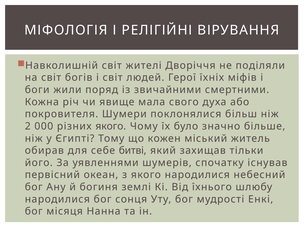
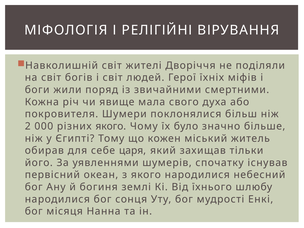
битві: битві -> царя (133, 151)
